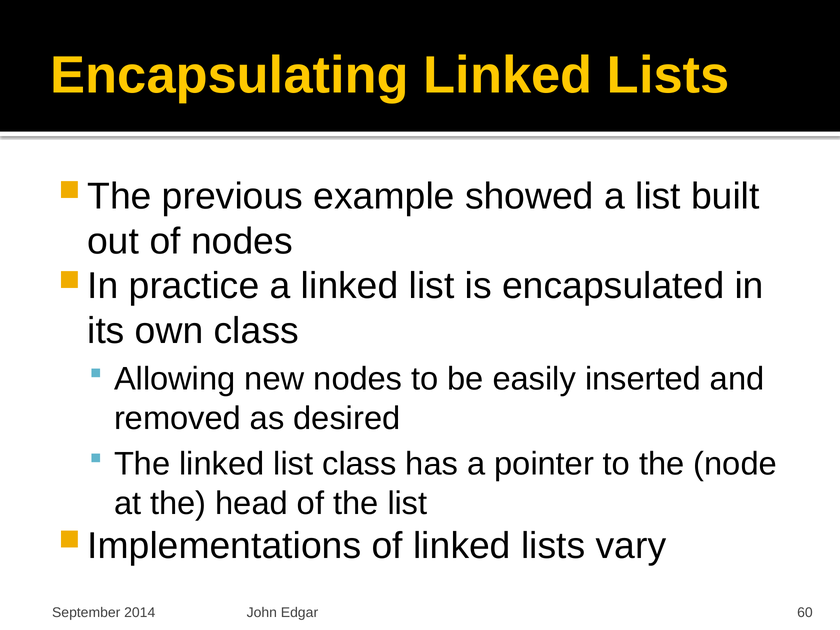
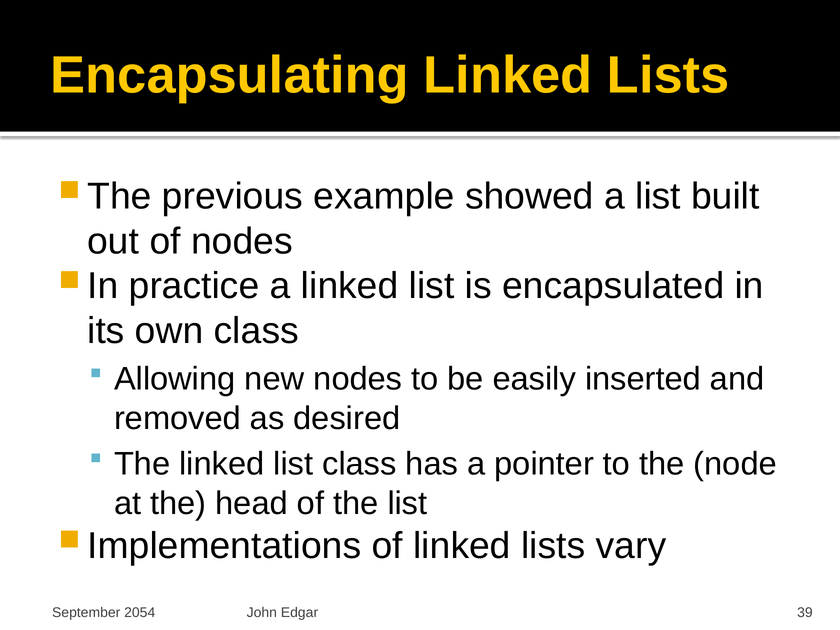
2014: 2014 -> 2054 (140, 613)
60: 60 -> 39 (805, 613)
